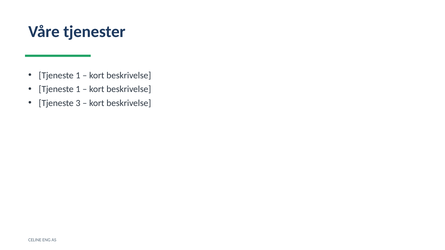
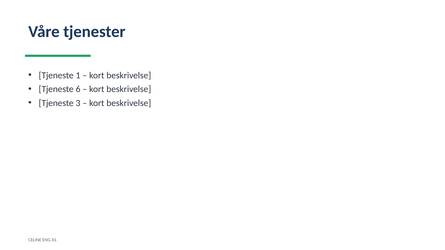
1: 1 -> 6 (78, 89)
